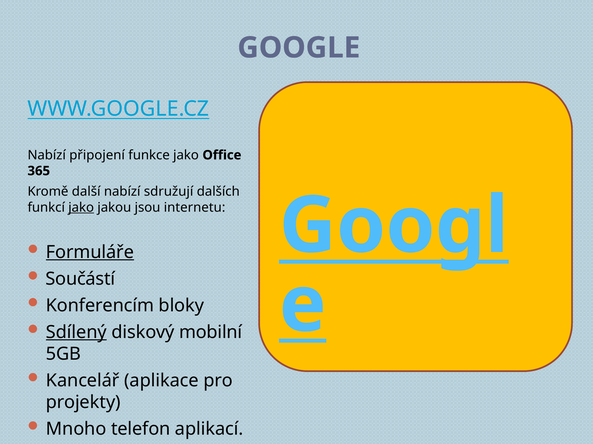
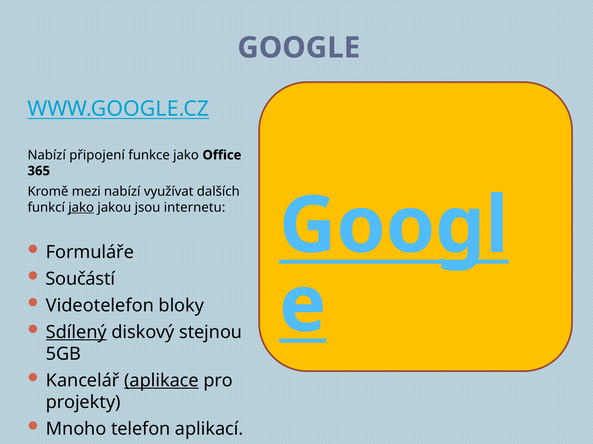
další: další -> mezi (86, 192)
sdružují: sdružují -> využívat (169, 192)
Formuláře underline: present -> none (90, 253)
Konferencím: Konferencím -> Videotelefon (100, 306)
mobilní: mobilní -> stejnou (211, 333)
aplikace underline: none -> present (161, 381)
